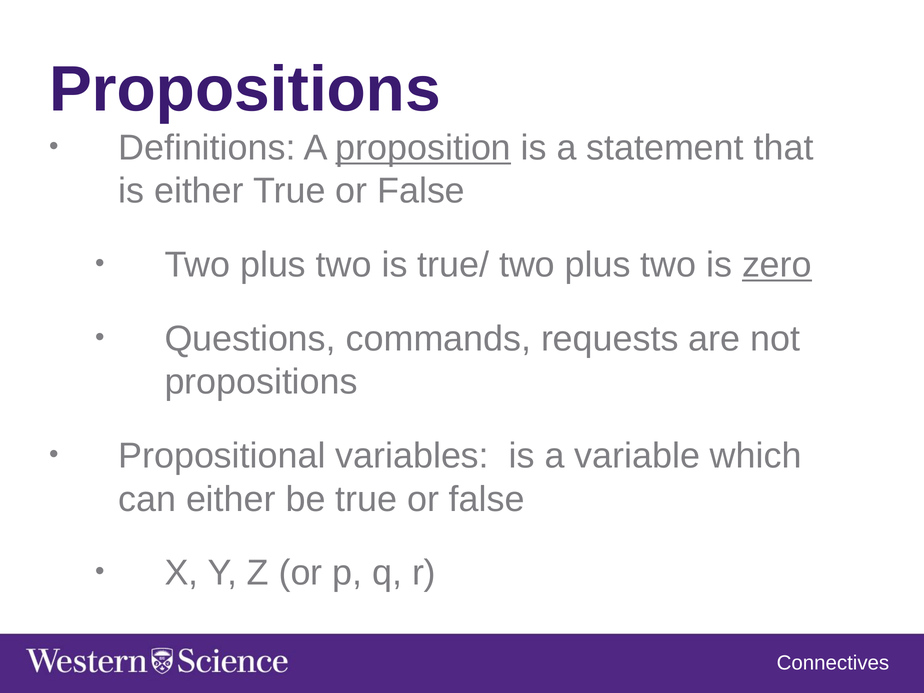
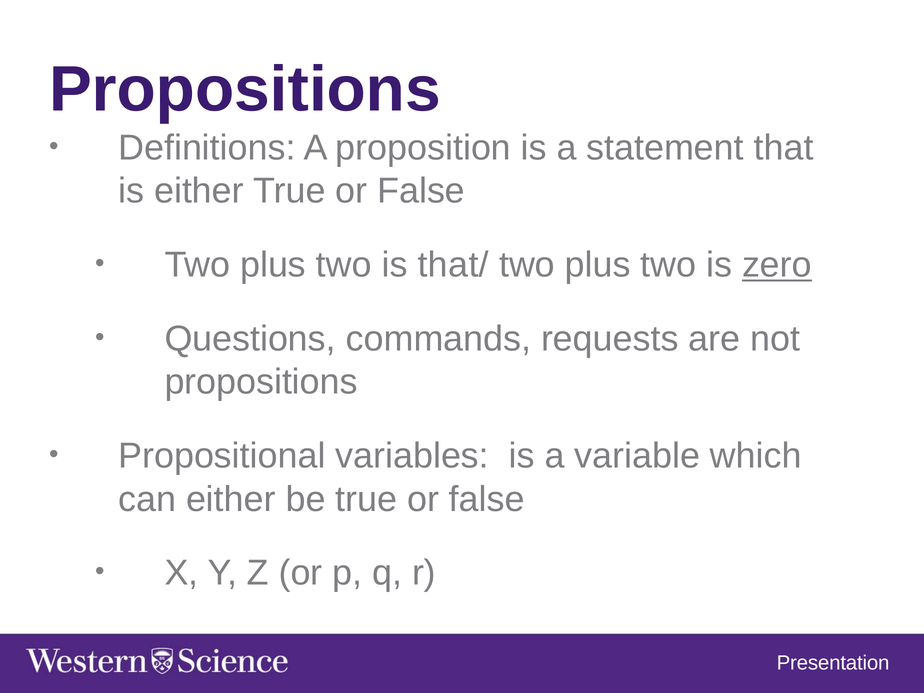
proposition underline: present -> none (423, 148)
true/: true/ -> that/ (453, 265)
Connectives: Connectives -> Presentation (833, 663)
